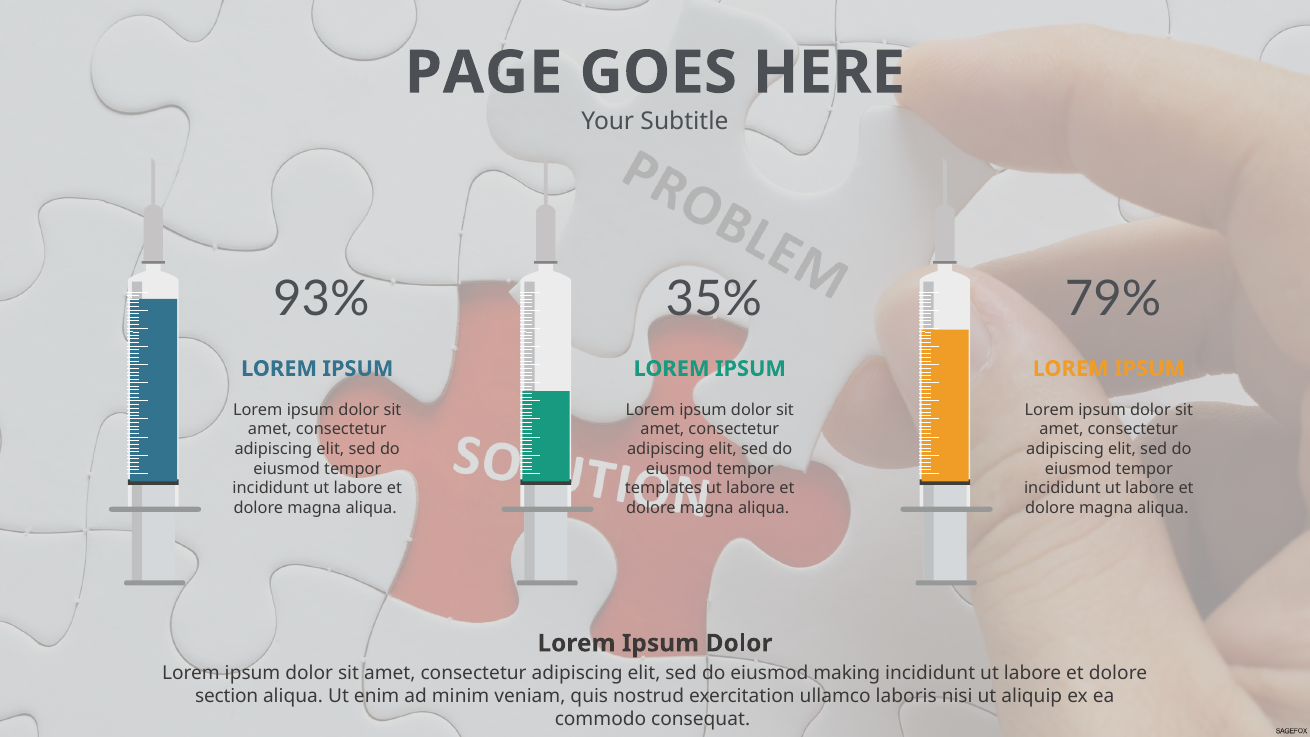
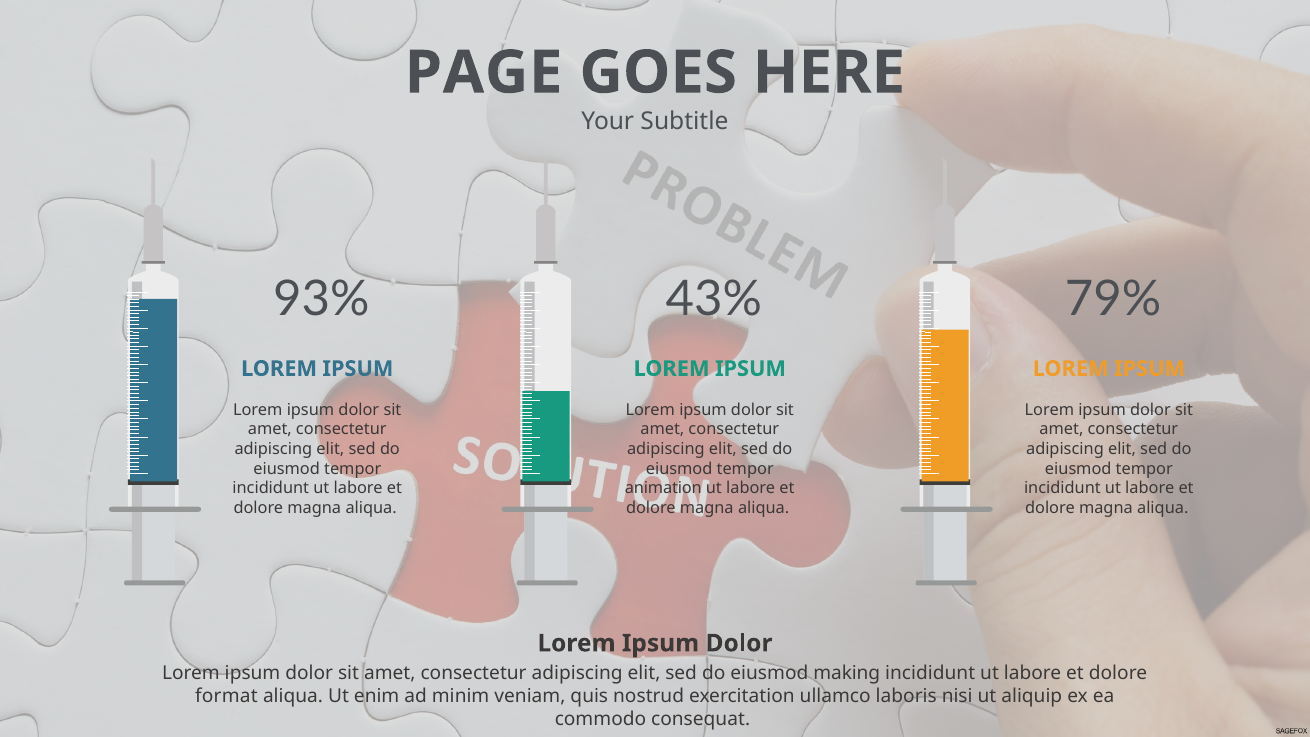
35%: 35% -> 43% (714, 299)
templates: templates -> animation (663, 488)
section: section -> format (226, 696)
